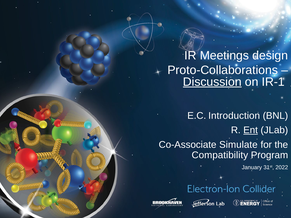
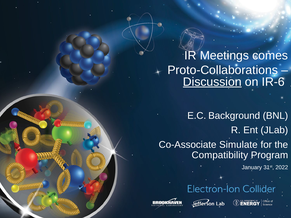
design: design -> comes (270, 56)
IR-1: IR-1 -> IR-6 (273, 82)
Introduction: Introduction -> Background (234, 116)
Ent underline: present -> none (251, 130)
